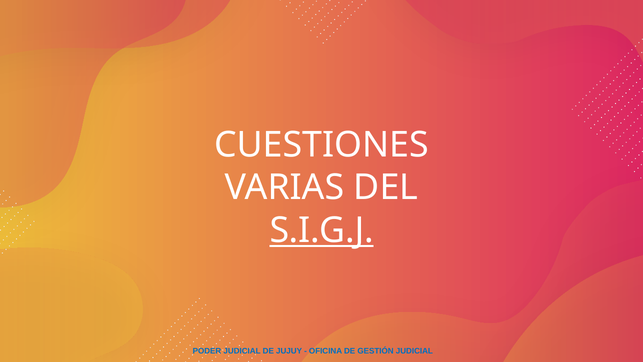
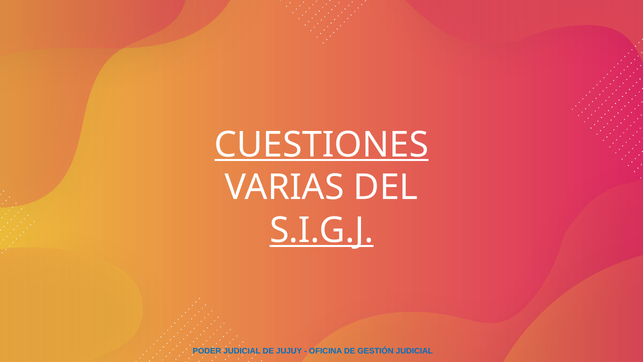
CUESTIONES underline: none -> present (322, 145)
